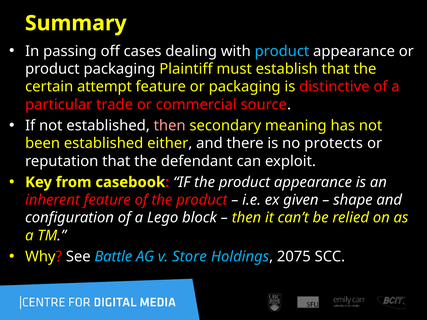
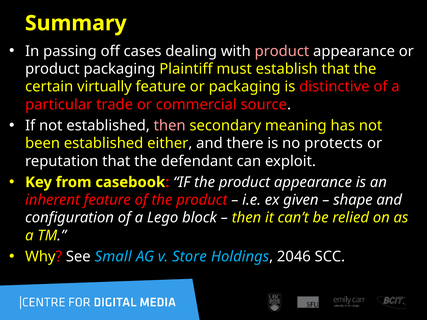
product colour: light blue -> pink (282, 51)
attempt: attempt -> virtually (104, 87)
Battle: Battle -> Small (113, 257)
2075: 2075 -> 2046 (294, 257)
